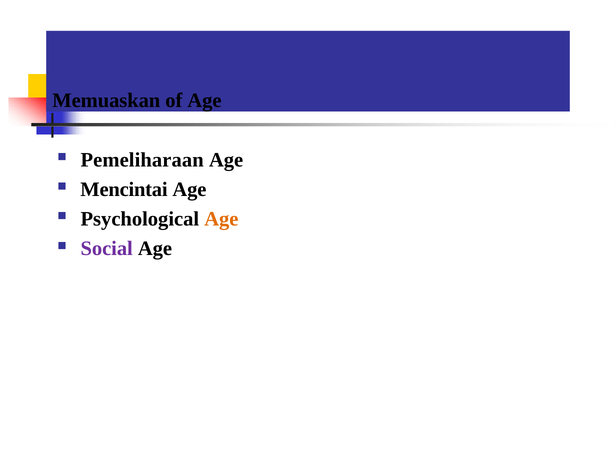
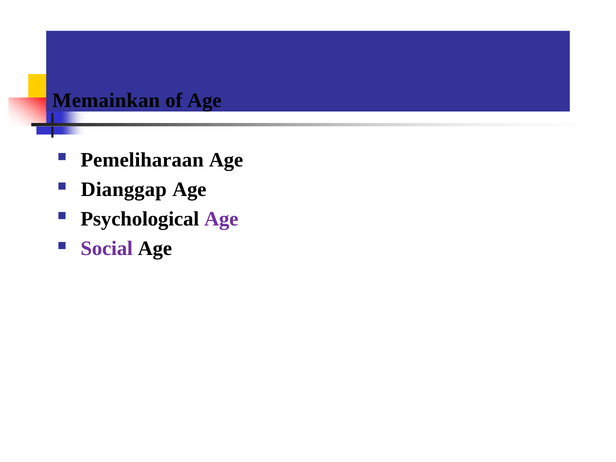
Memuaskan: Memuaskan -> Memainkan (106, 101)
Mencintai: Mencintai -> Dianggap (124, 189)
Age colour: orange -> purple (221, 219)
